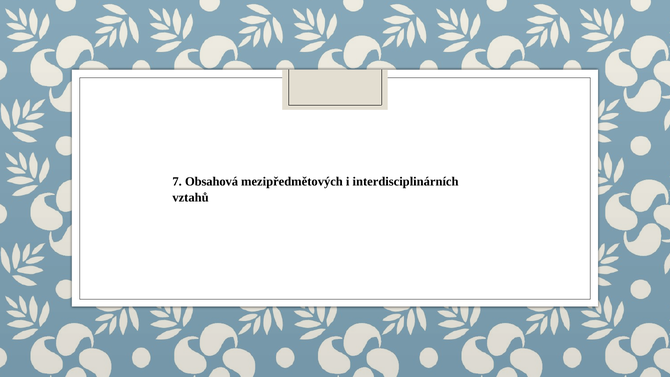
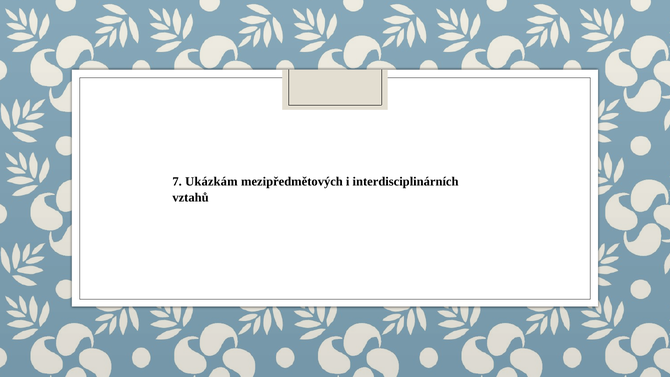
Obsahová: Obsahová -> Ukázkám (211, 182)
